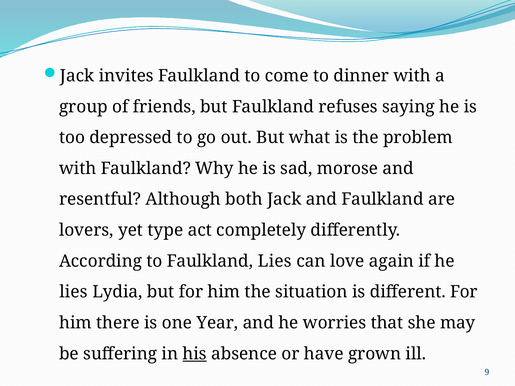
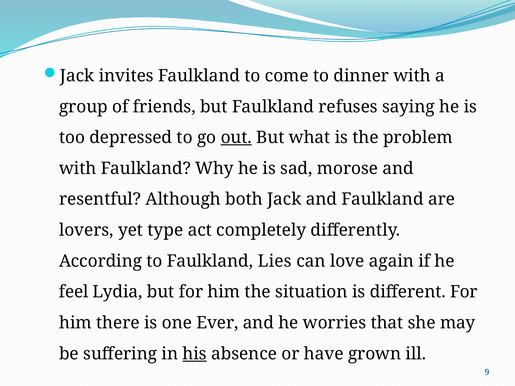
out underline: none -> present (236, 138)
lies: lies -> feel (74, 292)
Year: Year -> Ever (217, 323)
